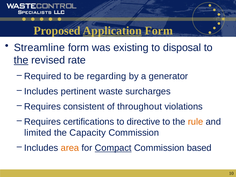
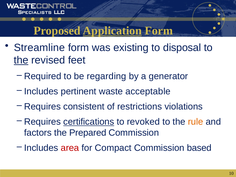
rate: rate -> feet (77, 60)
surcharges: surcharges -> acceptable (148, 91)
throughout: throughout -> restrictions (140, 107)
certifications underline: none -> present (89, 122)
directive: directive -> revoked (143, 122)
limited: limited -> factors (38, 133)
Capacity: Capacity -> Prepared (88, 133)
area colour: orange -> red (70, 148)
Compact underline: present -> none (113, 148)
